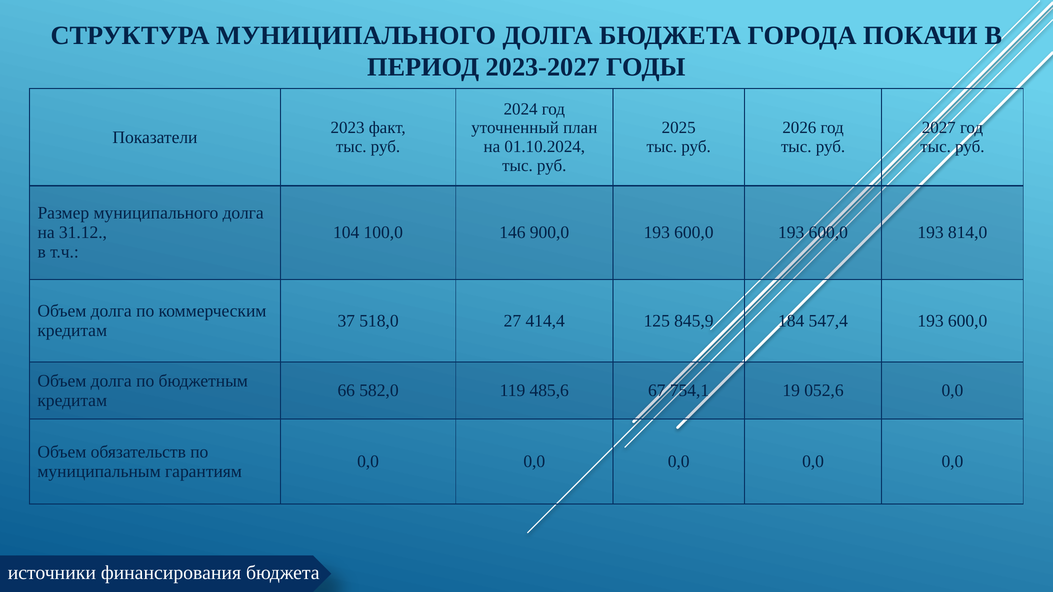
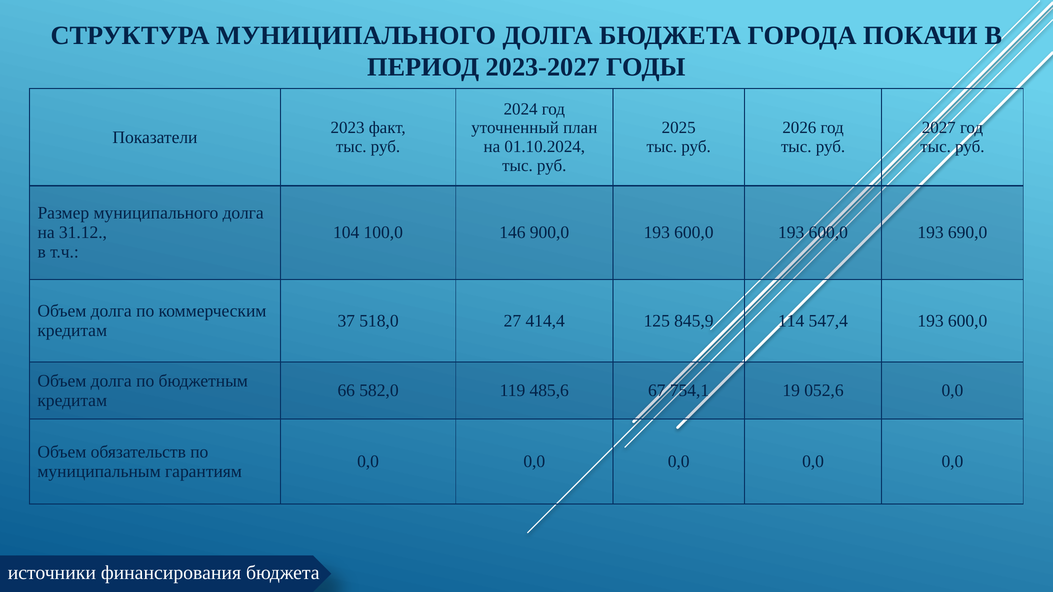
814,0: 814,0 -> 690,0 (968, 233)
184: 184 -> 114 (791, 321)
